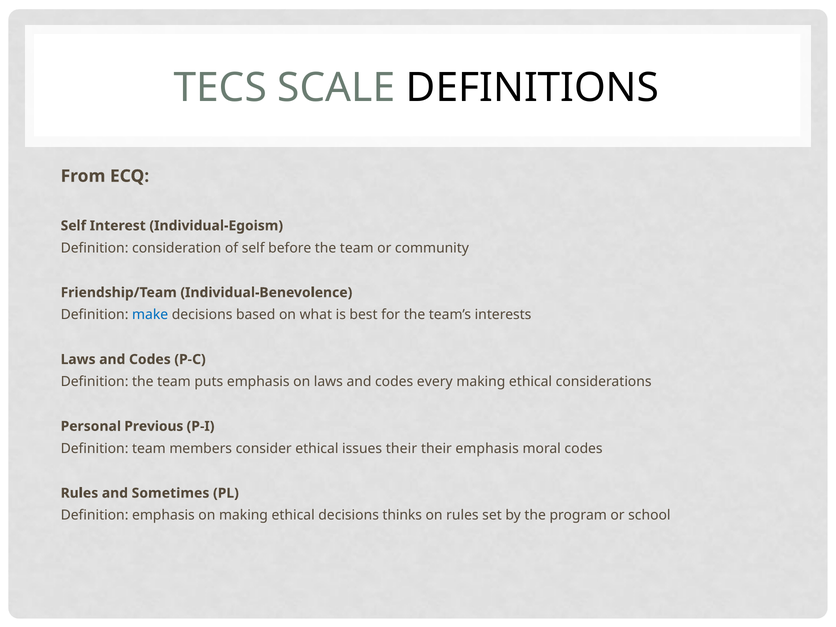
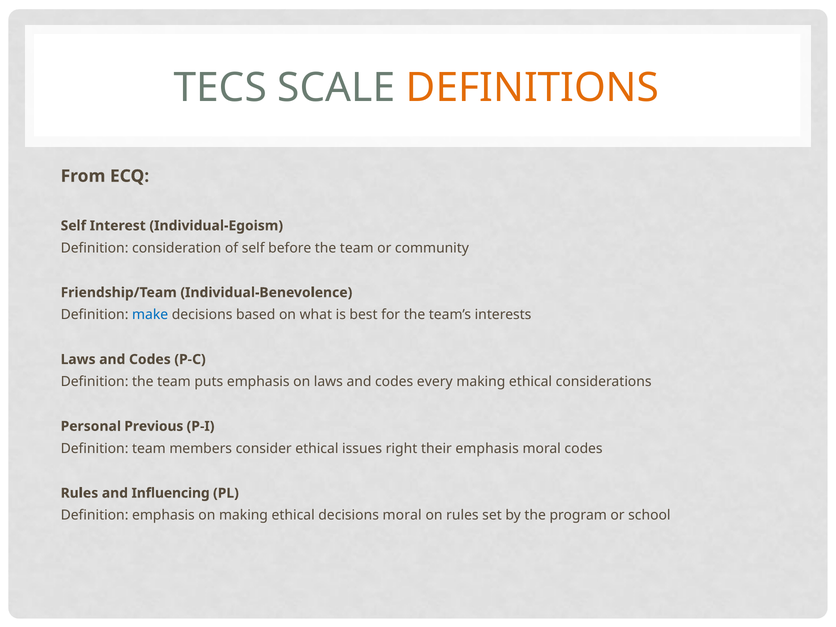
DEFINITIONS colour: black -> orange (533, 88)
issues their: their -> right (402, 449)
Sometimes: Sometimes -> Influencing (171, 493)
decisions thinks: thinks -> moral (402, 515)
